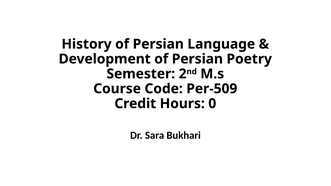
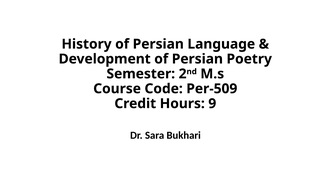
0: 0 -> 9 (212, 104)
